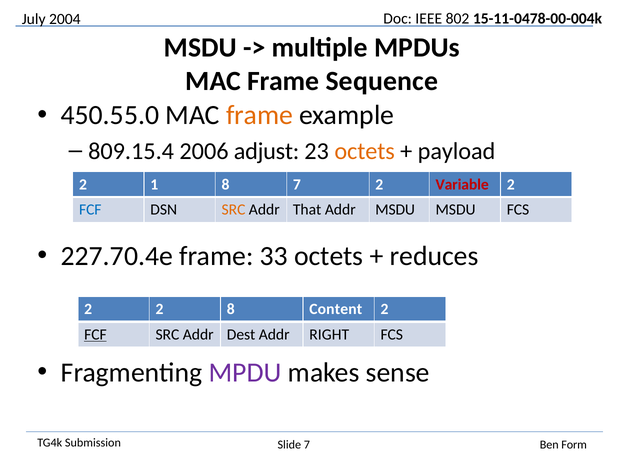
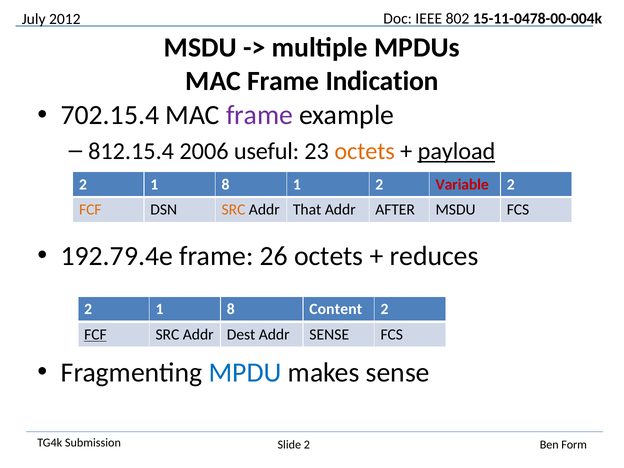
2004: 2004 -> 2012 (65, 19)
Sequence: Sequence -> Indication (382, 81)
450.55.0: 450.55.0 -> 702.15.4 (110, 115)
frame colour: orange -> purple (259, 115)
809.15.4: 809.15.4 -> 812.15.4 (131, 151)
adjust: adjust -> useful (267, 151)
payload underline: none -> present (457, 151)
8 7: 7 -> 1 (297, 184)
FCF colour: blue -> orange (90, 210)
Addr MSDU: MSDU -> AFTER (395, 210)
227.70.4e: 227.70.4e -> 192.79.4e (117, 256)
33: 33 -> 26 (274, 256)
2: 2 -> 1 (159, 309)
Addr RIGHT: RIGHT -> SENSE (329, 335)
MPDU colour: purple -> blue (245, 373)
Slide 7: 7 -> 2 (307, 445)
